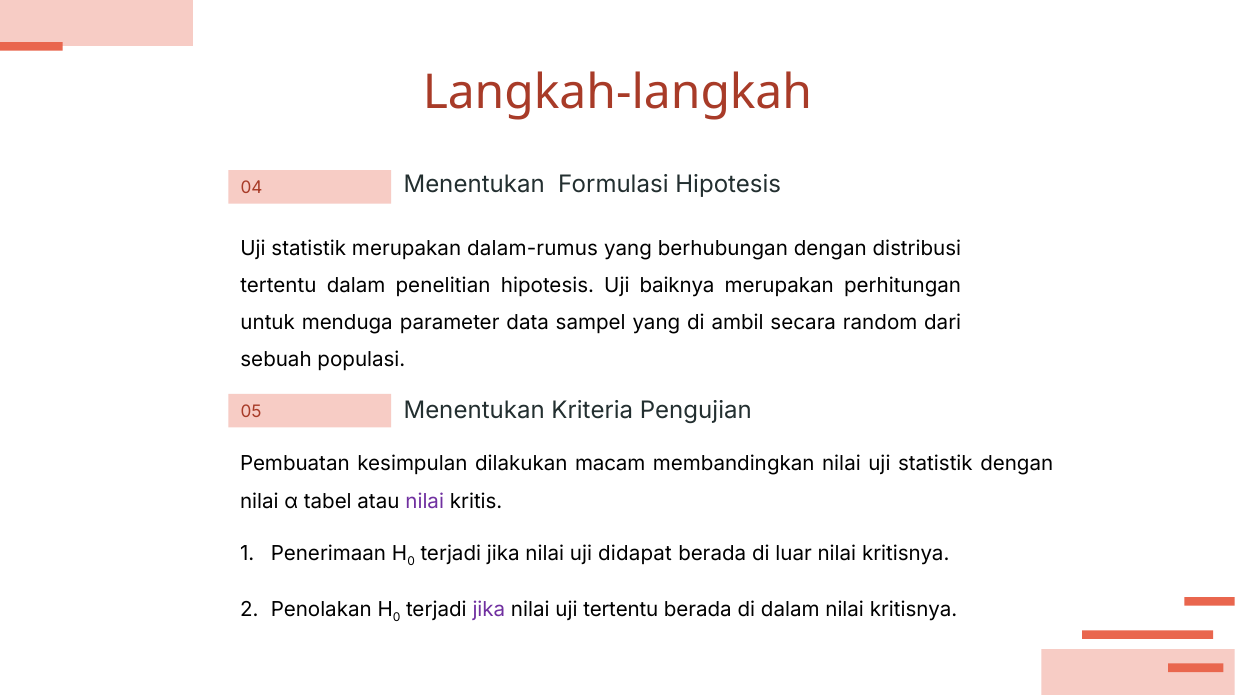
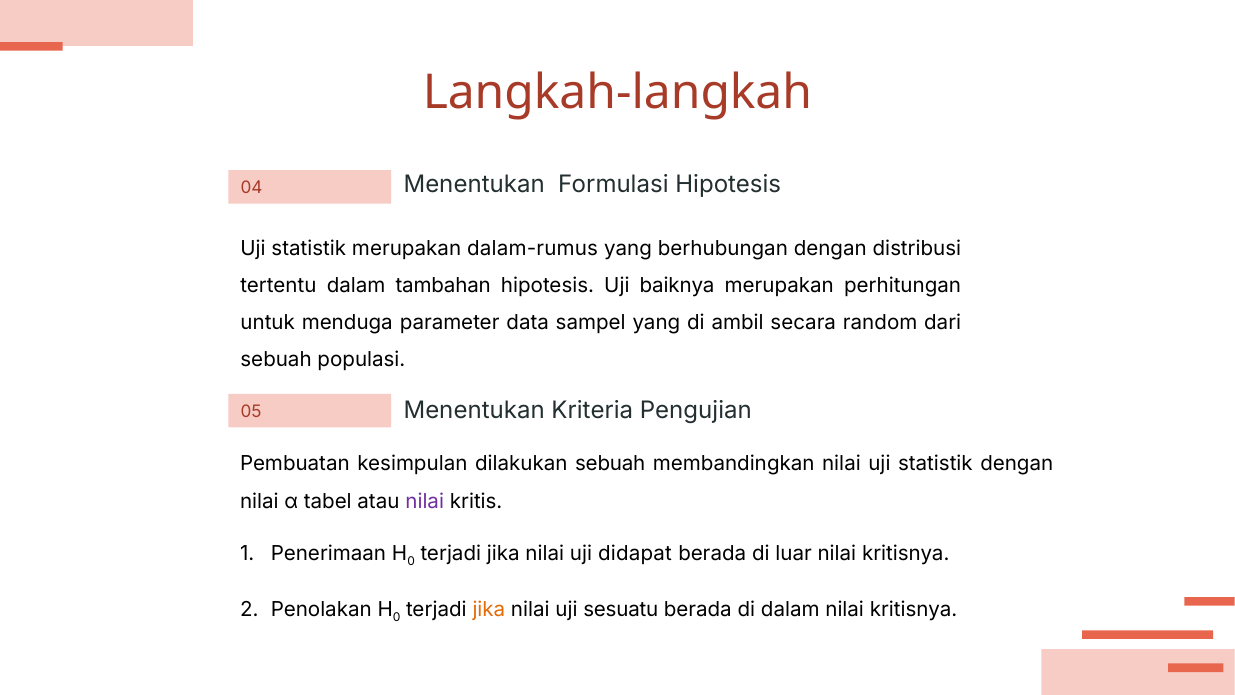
penelitian: penelitian -> tambahan (443, 285)
dilakukan macam: macam -> sebuah (610, 464)
jika colour: purple -> orange (489, 609)
uji tertentu: tertentu -> sesuatu (621, 609)
